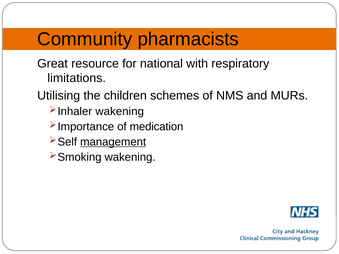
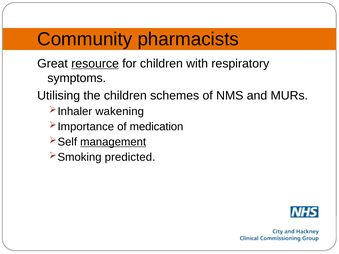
resource underline: none -> present (95, 64)
for national: national -> children (161, 64)
limitations: limitations -> symptoms (77, 78)
wakening: wakening -> predicted (130, 157)
